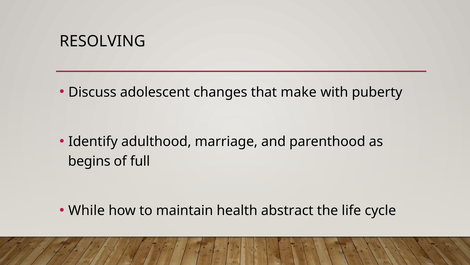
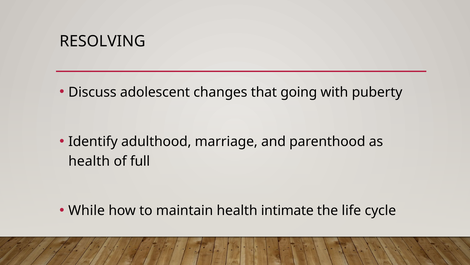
make: make -> going (299, 92)
begins: begins -> health (89, 161)
abstract: abstract -> intimate (287, 210)
